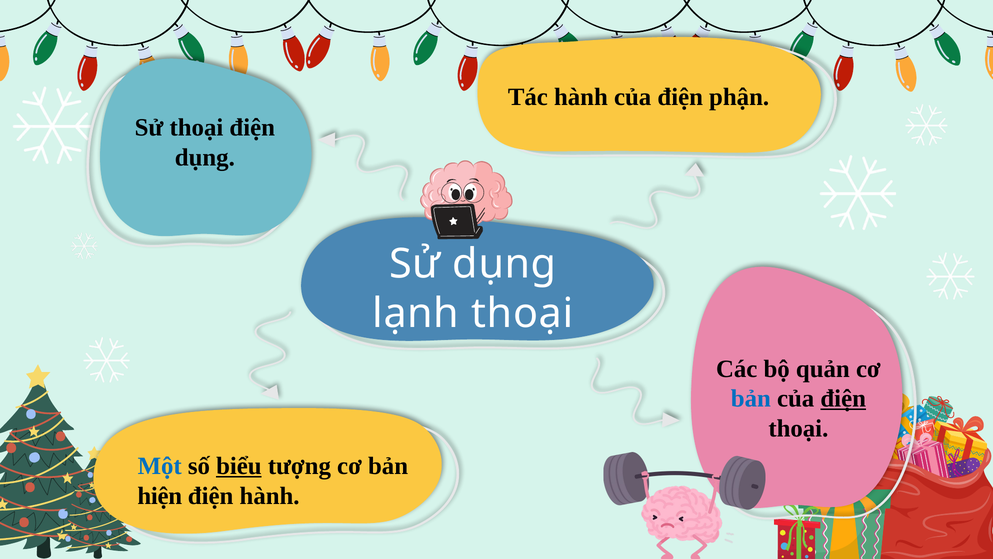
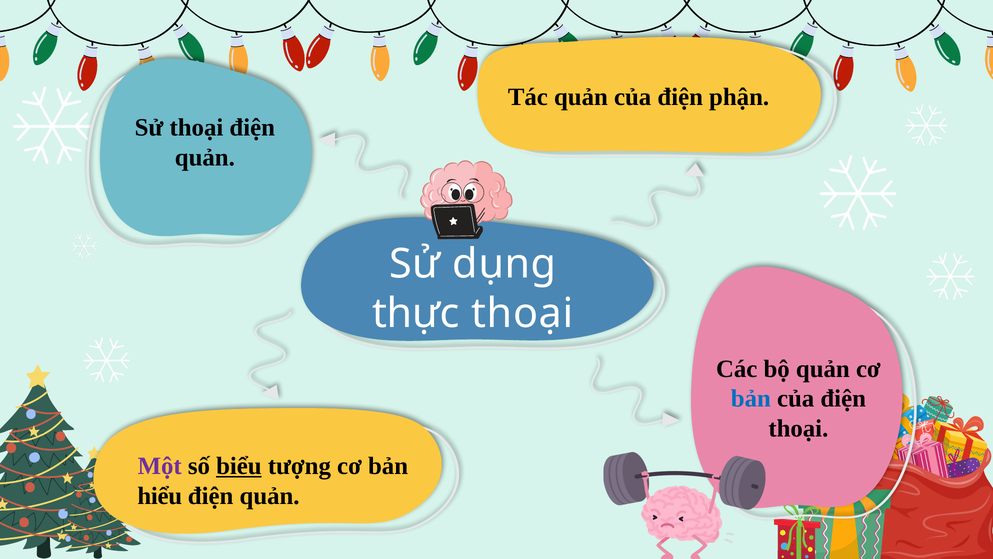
Tác hành: hành -> quản (581, 97)
dụng: dụng -> quản (205, 157)
lạnh: lạnh -> thực (416, 314)
điện underline: present -> none (843, 398)
Một colour: blue -> purple (160, 466)
hiện: hiện -> hiểu (160, 496)
hành: hành -> quản (270, 496)
